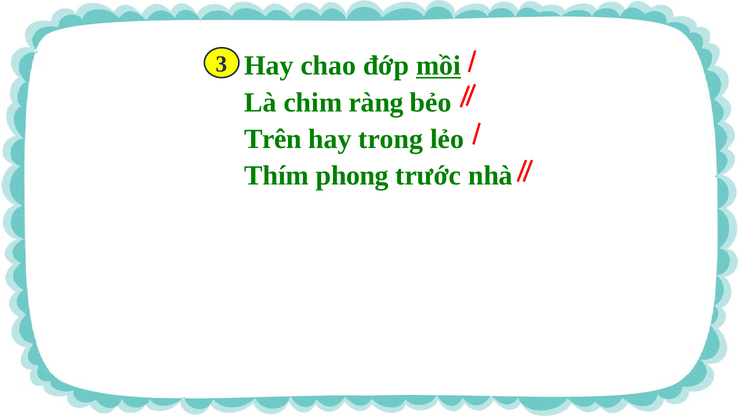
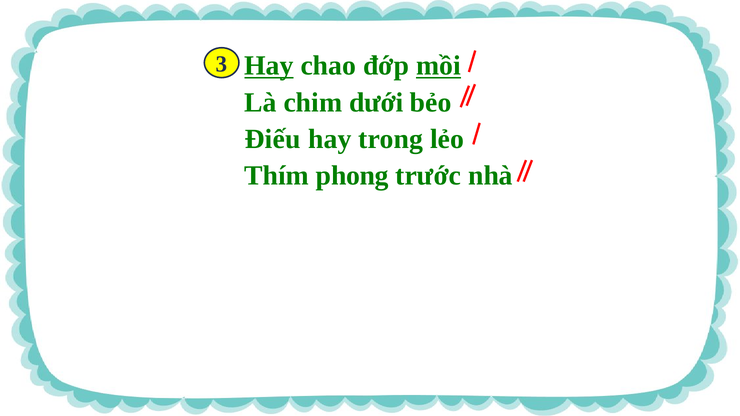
Hay underline: none -> present (269, 66)
ràng: ràng -> dưới (376, 102)
Trên: Trên -> Điếu (273, 139)
